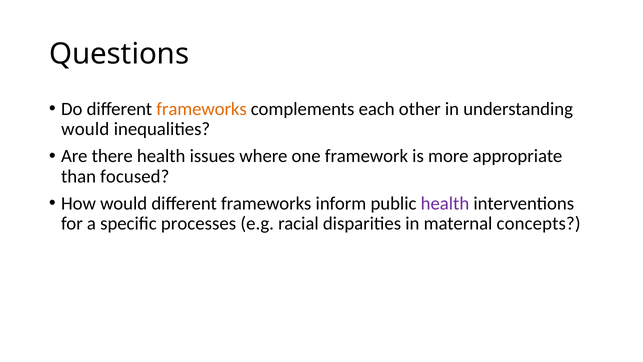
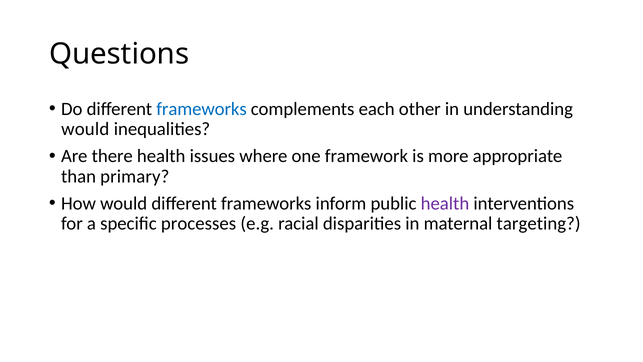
frameworks colour: orange -> blue (202, 109)
focused: focused -> primary (135, 176)
concepts: concepts -> targeting (539, 223)
